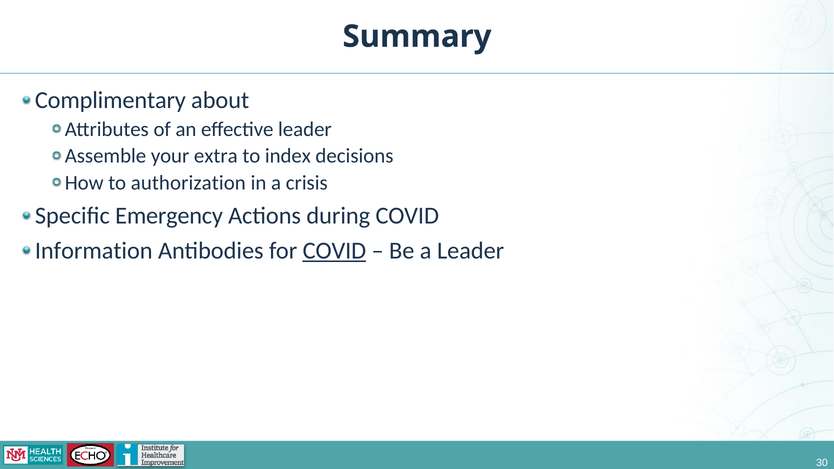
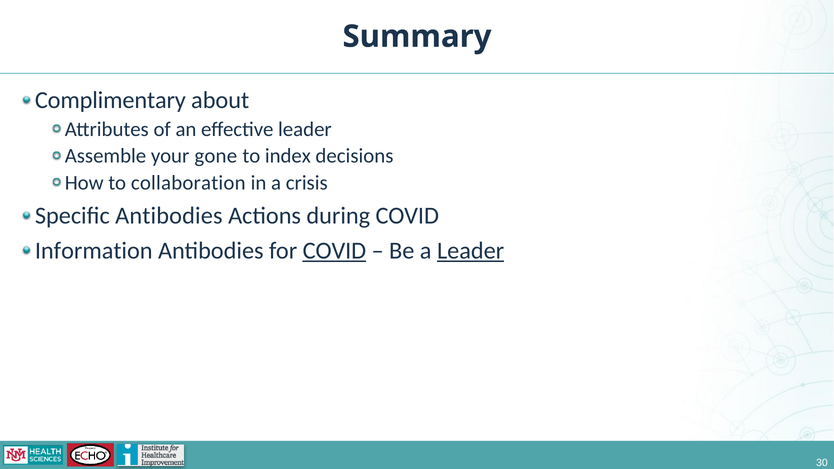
extra: extra -> gone (216, 156)
authorization: authorization -> collaboration (188, 183)
Specific Emergency: Emergency -> Antibodies (169, 216)
Leader underline: none -> present (471, 251)
